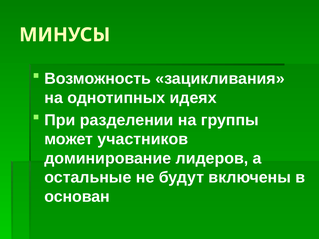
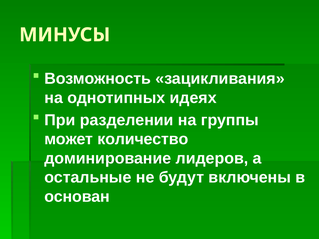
участников: участников -> количество (143, 139)
